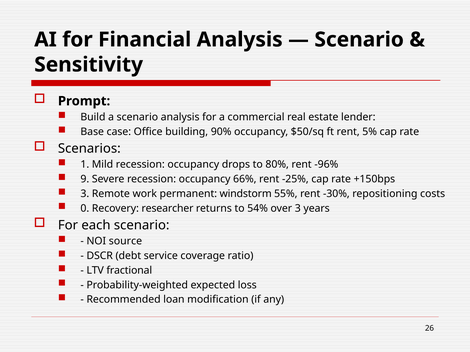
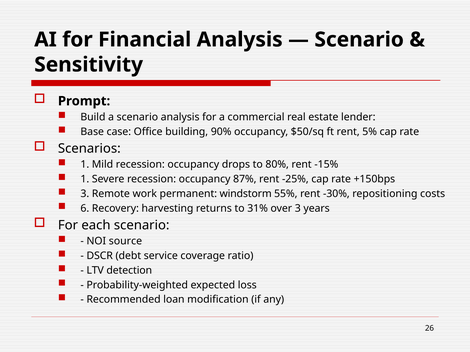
-96%: -96% -> -15% (326, 165)
9: 9 -> 1 (85, 179)
66%: 66% -> 87% (245, 179)
0: 0 -> 6 (85, 209)
researcher: researcher -> harvesting (167, 209)
54%: 54% -> 31% (258, 209)
fractional: fractional -> detection (129, 271)
